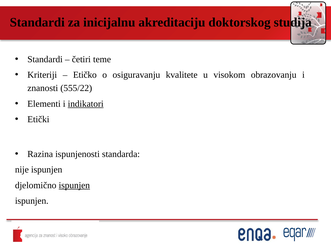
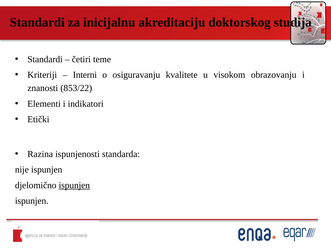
Etičko: Etičko -> Interni (85, 75)
555/22: 555/22 -> 853/22 (76, 88)
indikatori underline: present -> none (86, 103)
